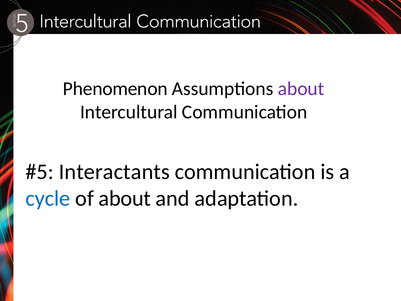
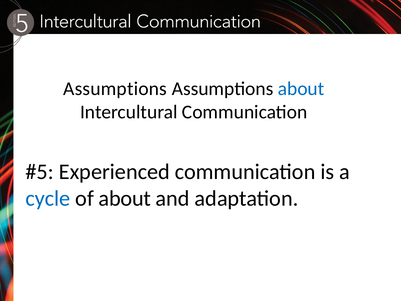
Phenomenon: Phenomenon -> Assumptions (115, 89)
about colour: purple -> blue (301, 89)
Interactants: Interactants -> Experienced (114, 172)
